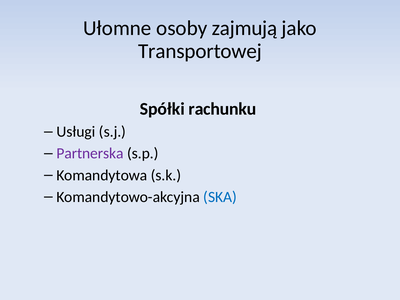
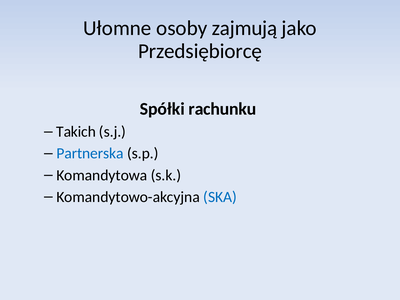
Transportowej: Transportowej -> Przedsiębiorcę (200, 51)
Usługi: Usługi -> Takich (76, 132)
Partnerska colour: purple -> blue (90, 154)
